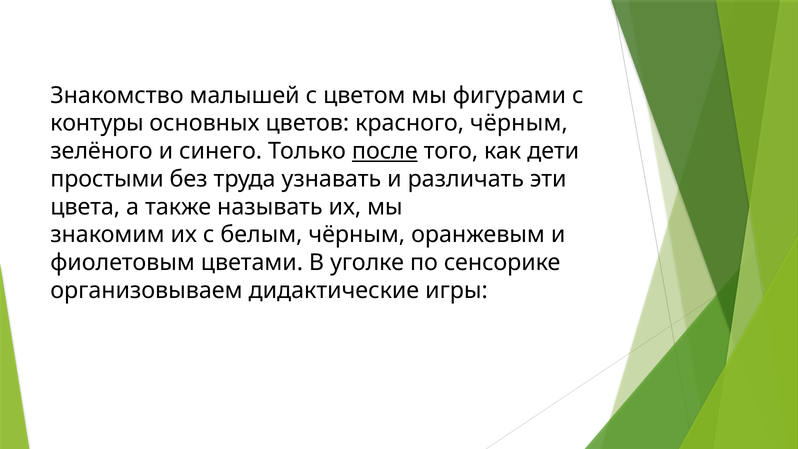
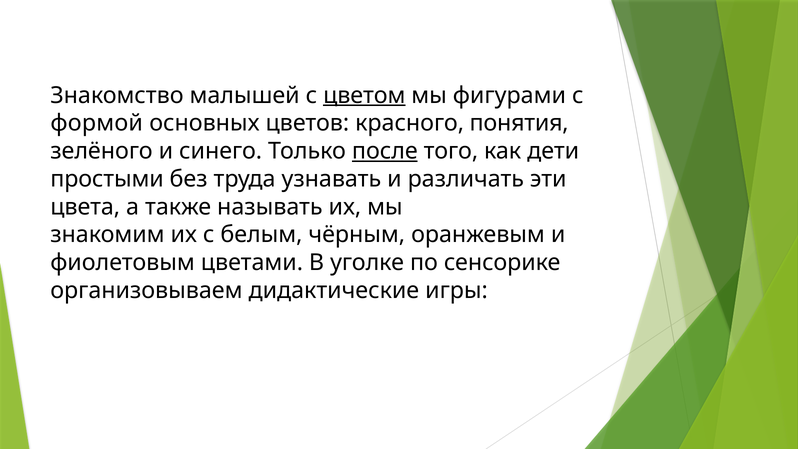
цветом underline: none -> present (364, 95)
контуры: контуры -> формой (97, 123)
красного чёрным: чёрным -> понятия (519, 123)
